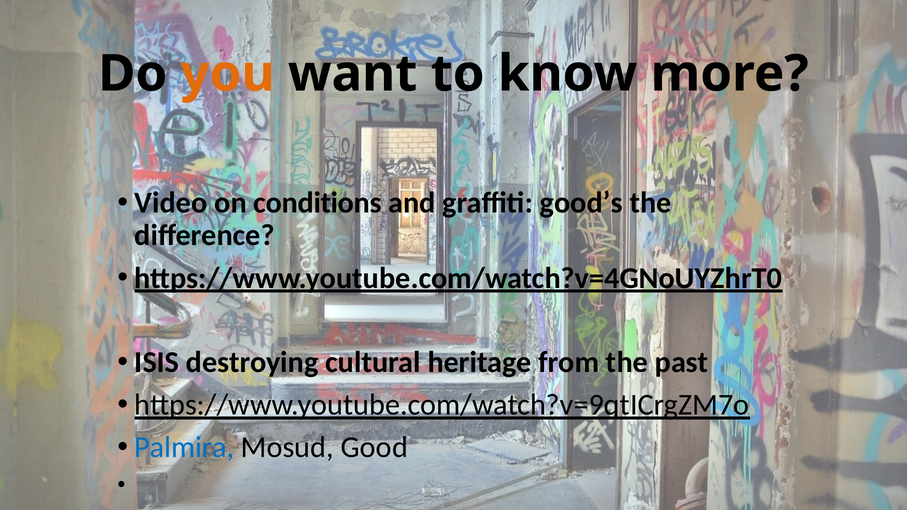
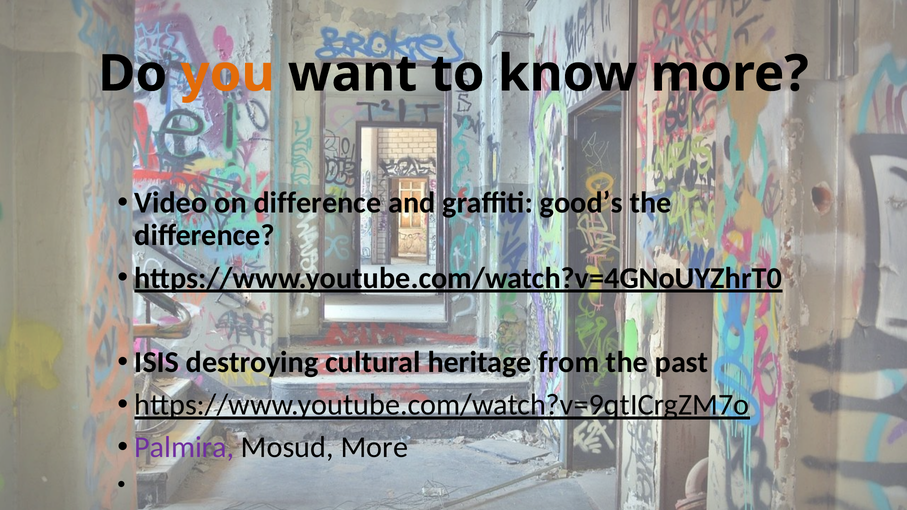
on conditions: conditions -> difference (317, 203)
Palmira colour: blue -> purple (184, 447)
Mosud Good: Good -> More (374, 447)
